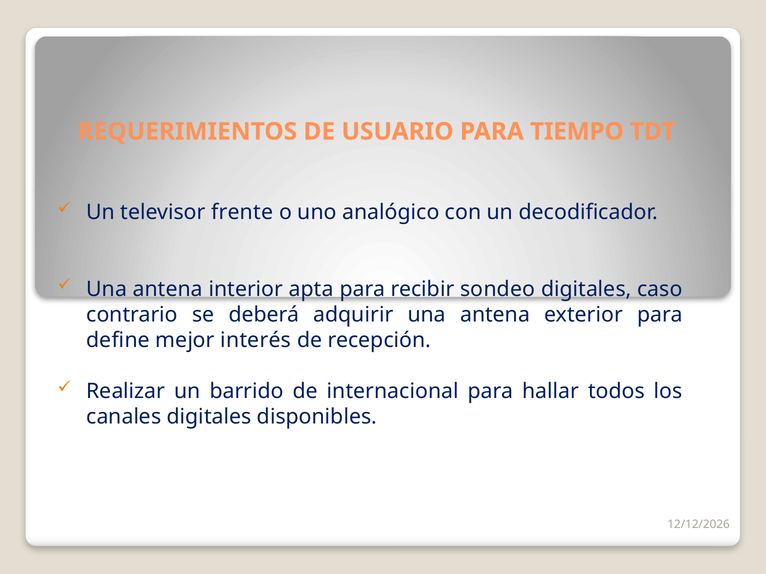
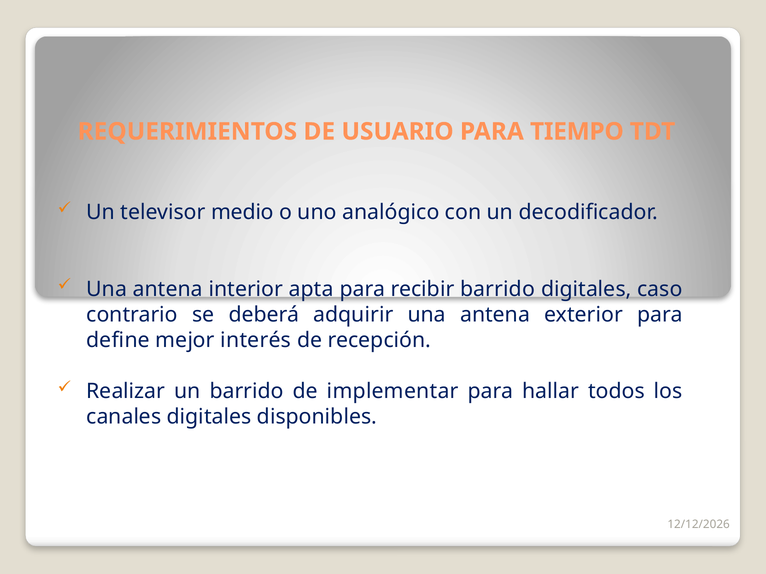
frente: frente -> medio (242, 213)
recibir sondeo: sondeo -> barrido (498, 289)
internacional: internacional -> implementar (393, 392)
